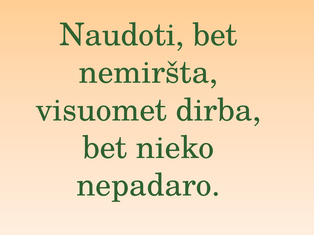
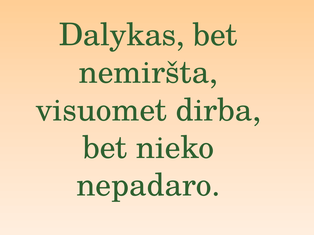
Naudoti: Naudoti -> Dalykas (122, 35)
